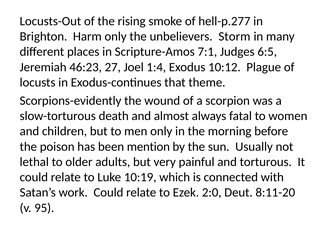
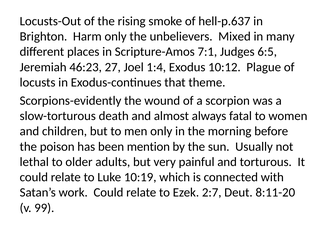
hell-p.277: hell-p.277 -> hell-p.637 (224, 21)
Storm: Storm -> Mixed (234, 36)
2:0: 2:0 -> 2:7 (212, 193)
95: 95 -> 99 (44, 208)
